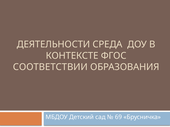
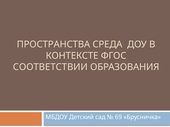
ДЕЯТЕЛЬНОСТИ: ДЕЯТЕЛЬНОСТИ -> ПРОСТРАНСТВА (53, 45)
